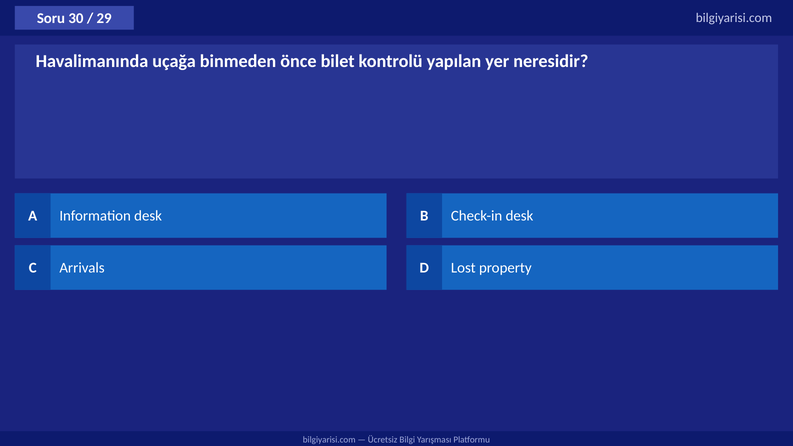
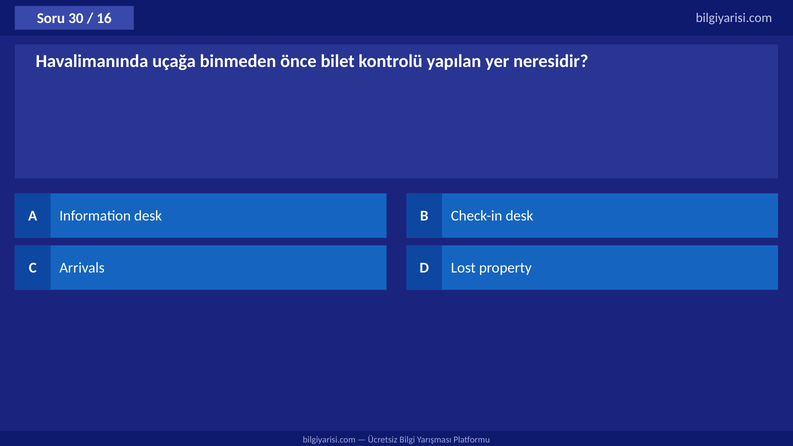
29: 29 -> 16 (104, 18)
